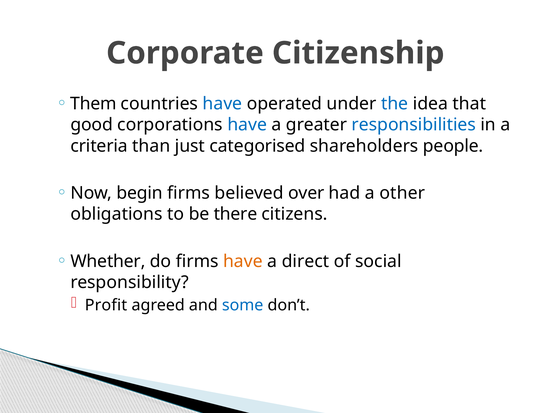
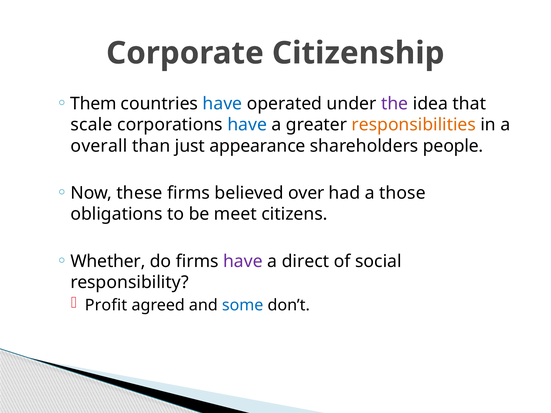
the colour: blue -> purple (395, 104)
good: good -> scale (91, 125)
responsibilities colour: blue -> orange (414, 125)
criteria: criteria -> overall (99, 146)
categorised: categorised -> appearance (258, 146)
begin: begin -> these (140, 193)
other: other -> those (402, 193)
there: there -> meet (235, 214)
have colour: orange -> purple (243, 261)
